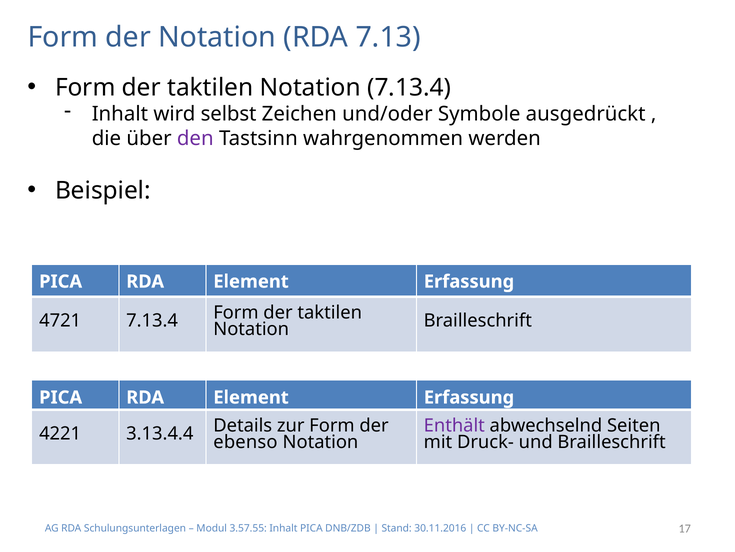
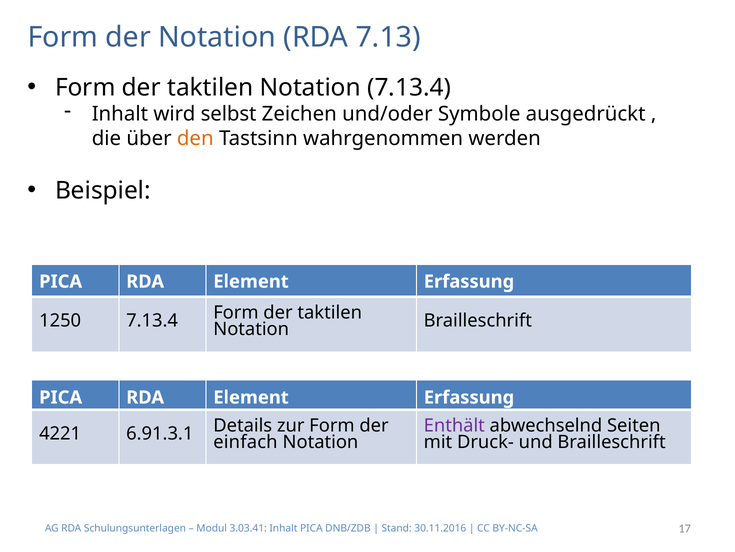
den colour: purple -> orange (195, 138)
4721: 4721 -> 1250 (60, 320)
3.13.4.4: 3.13.4.4 -> 6.91.3.1 (160, 433)
ebenso: ebenso -> einfach (245, 441)
3.57.55: 3.57.55 -> 3.03.41 (248, 528)
